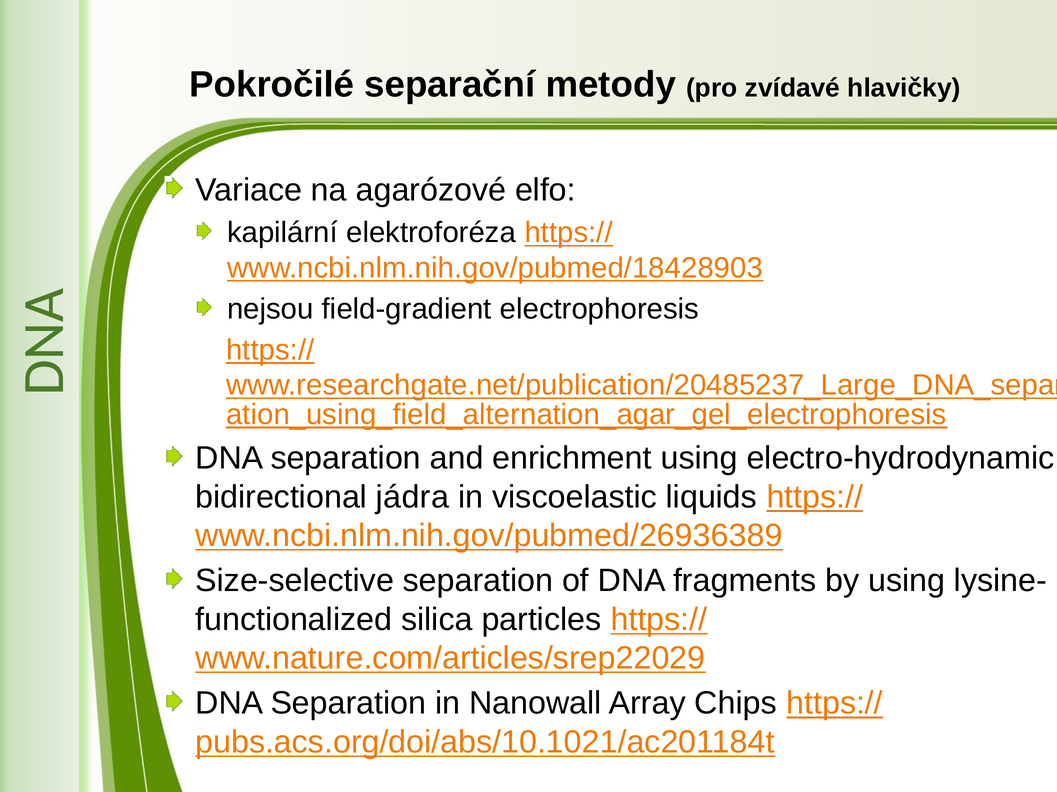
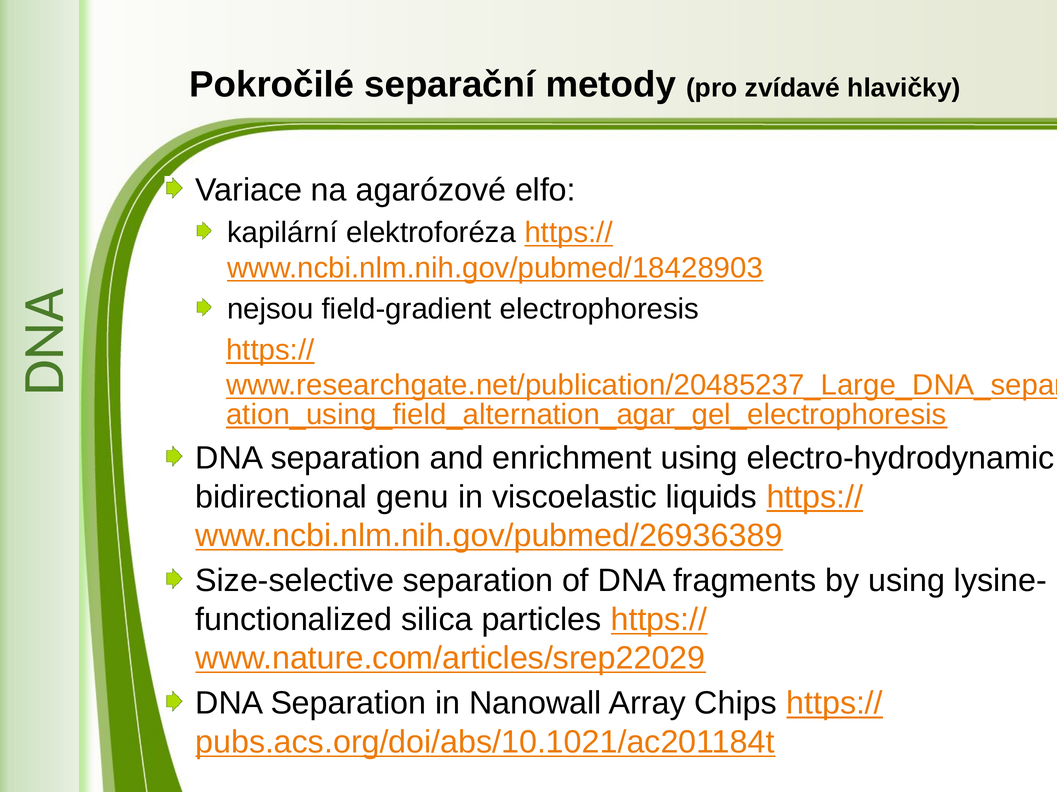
jádra: jádra -> genu (412, 497)
